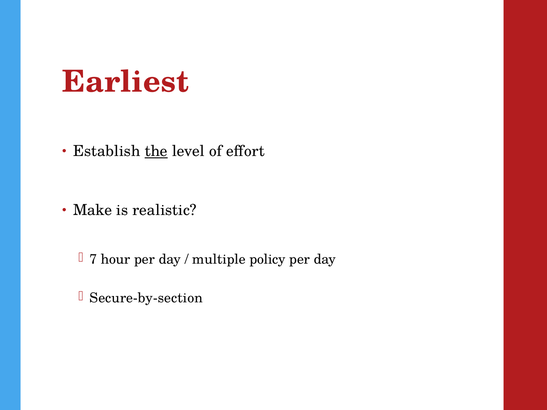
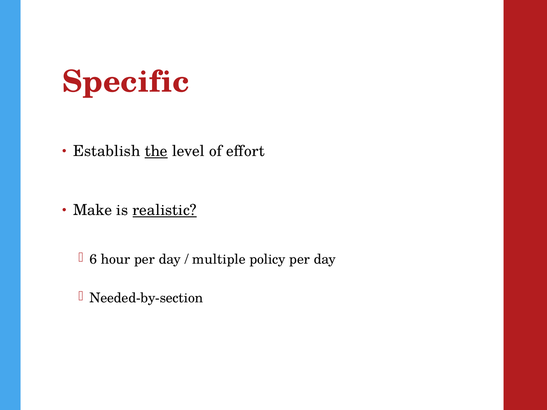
Earliest: Earliest -> Specific (126, 82)
realistic underline: none -> present (165, 210)
7: 7 -> 6 (93, 259)
Secure-by-section: Secure-by-section -> Needed-by-section (146, 298)
